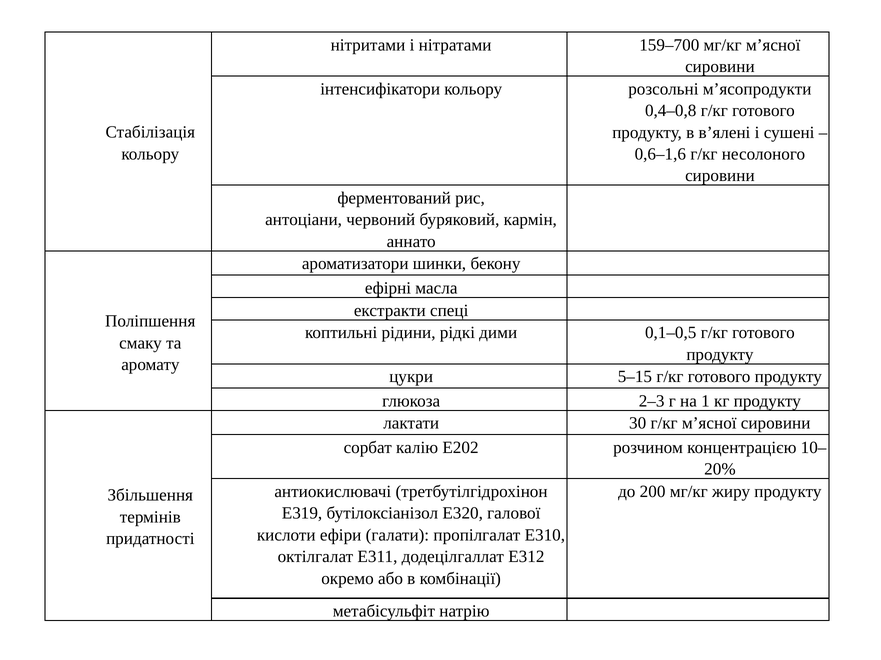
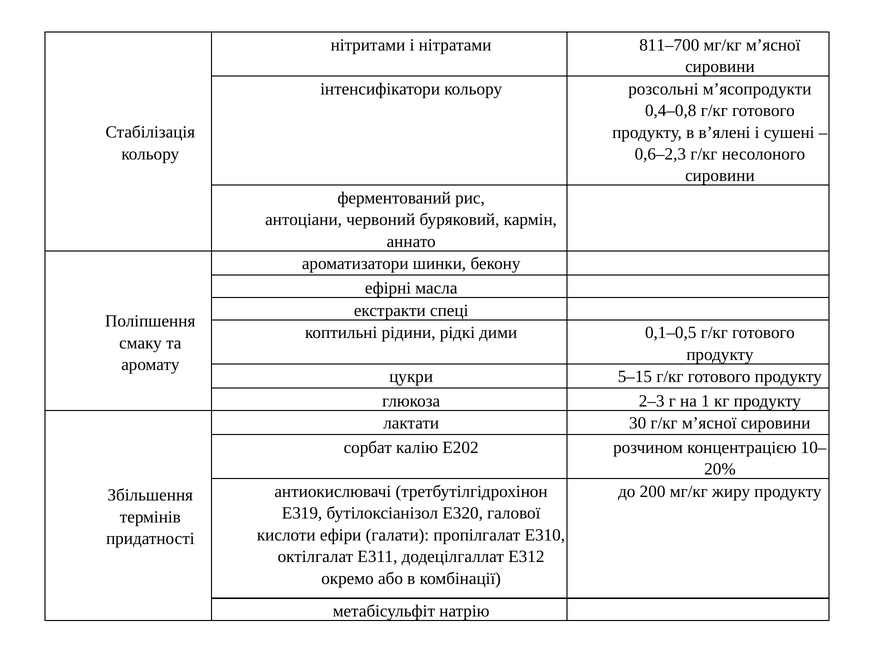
159–700: 159–700 -> 811–700 (669, 45)
0,6–1,6: 0,6–1,6 -> 0,6–2,3 (660, 154)
